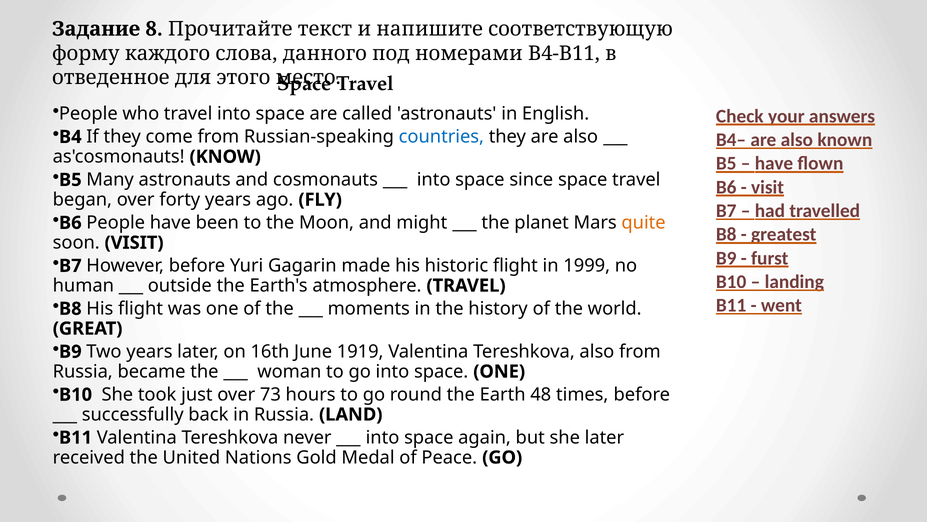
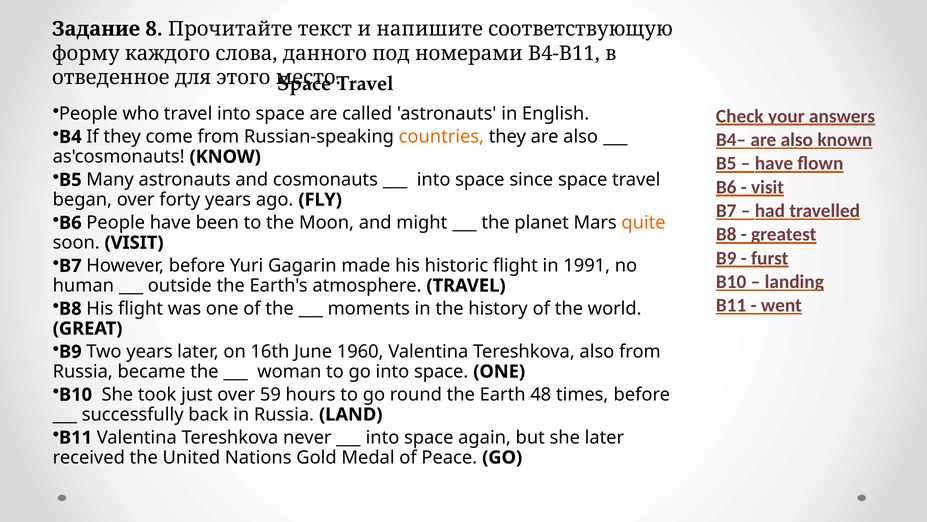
countries colour: blue -> orange (441, 137)
1999: 1999 -> 1991 (587, 266)
1919: 1919 -> 1960 (360, 351)
73: 73 -> 59 (270, 394)
